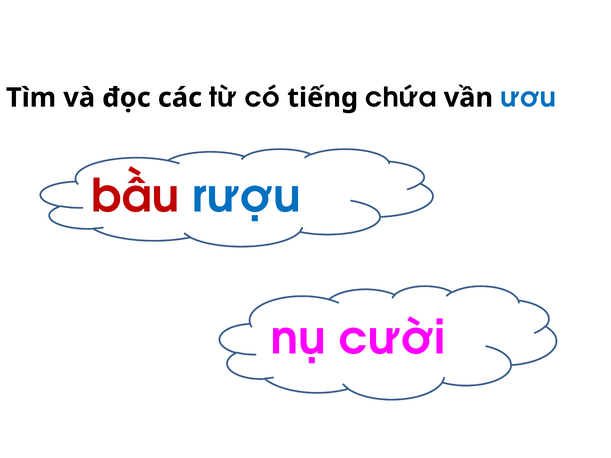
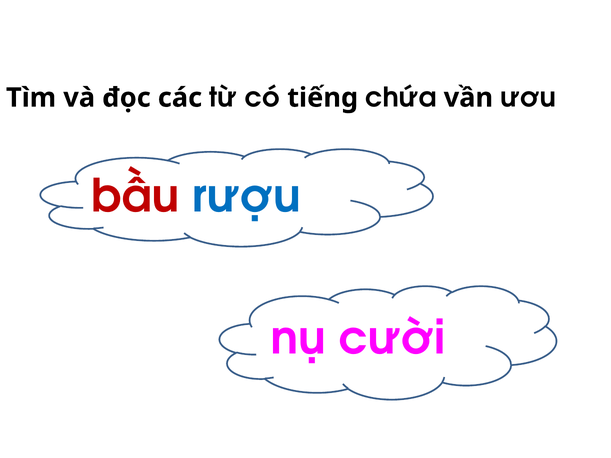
ươu colour: blue -> black (528, 98)
